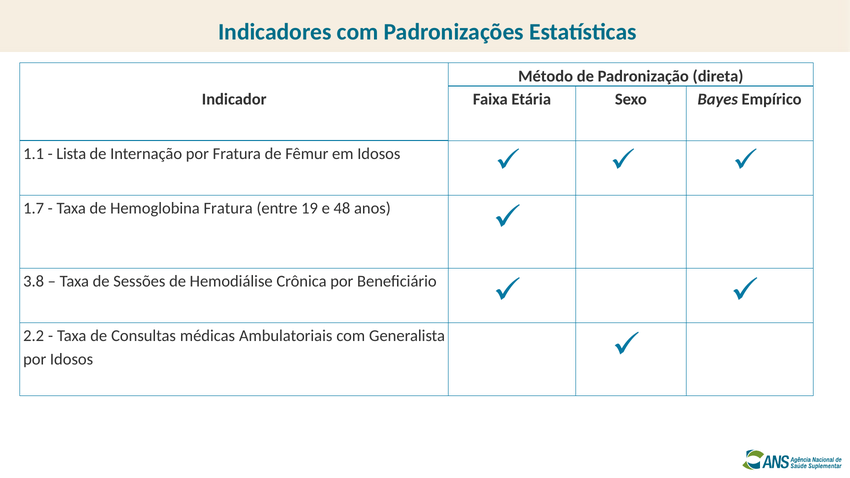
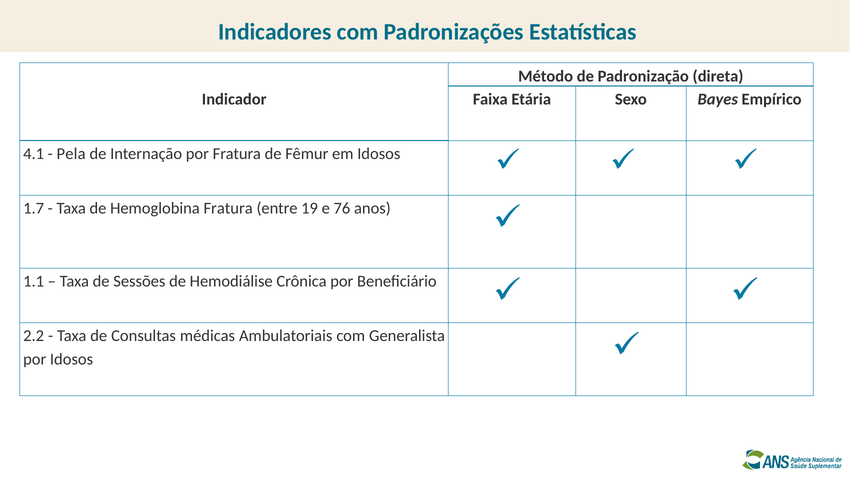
1.1: 1.1 -> 4.1 (34, 154)
Lista: Lista -> Pela (71, 154)
48: 48 -> 76 (342, 208)
3.8: 3.8 -> 1.1 (34, 282)
